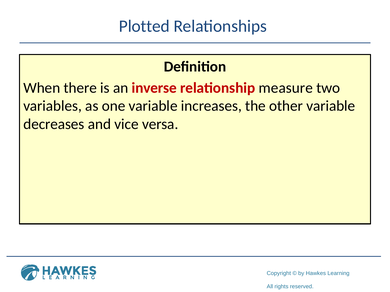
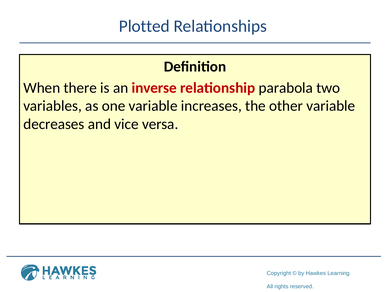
measure: measure -> parabola (286, 88)
